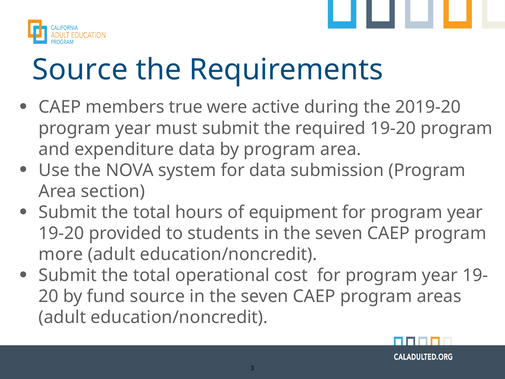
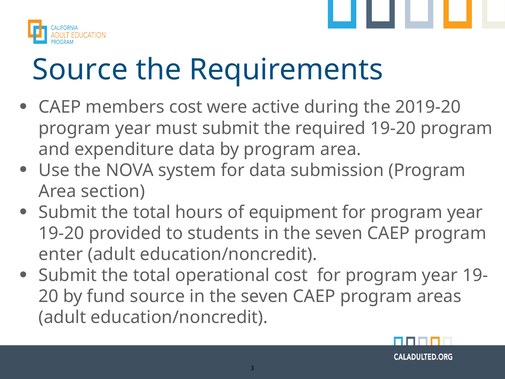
members true: true -> cost (186, 107)
more: more -> enter (61, 254)
